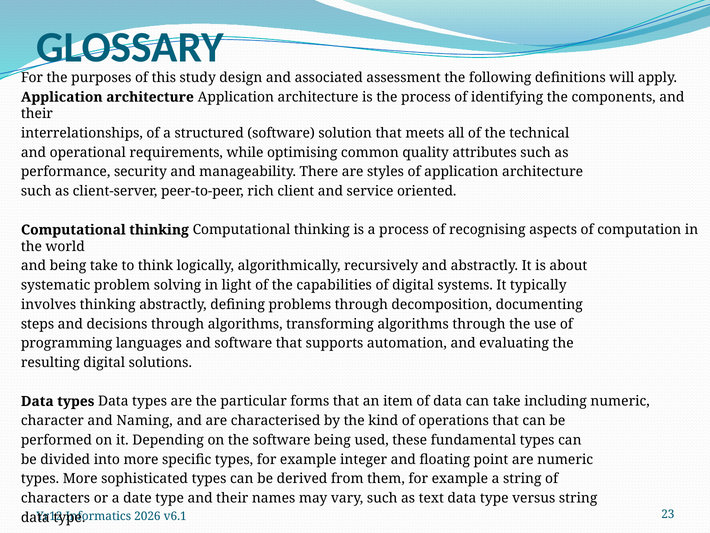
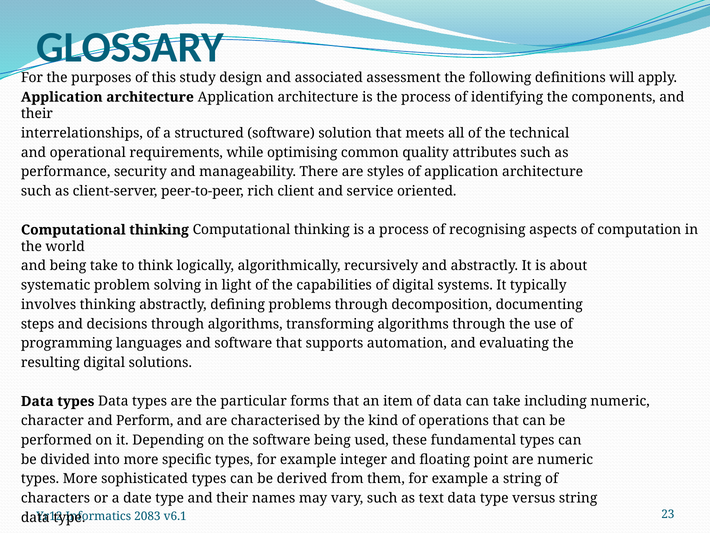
Naming: Naming -> Perform (145, 420)
2026: 2026 -> 2083 (147, 516)
